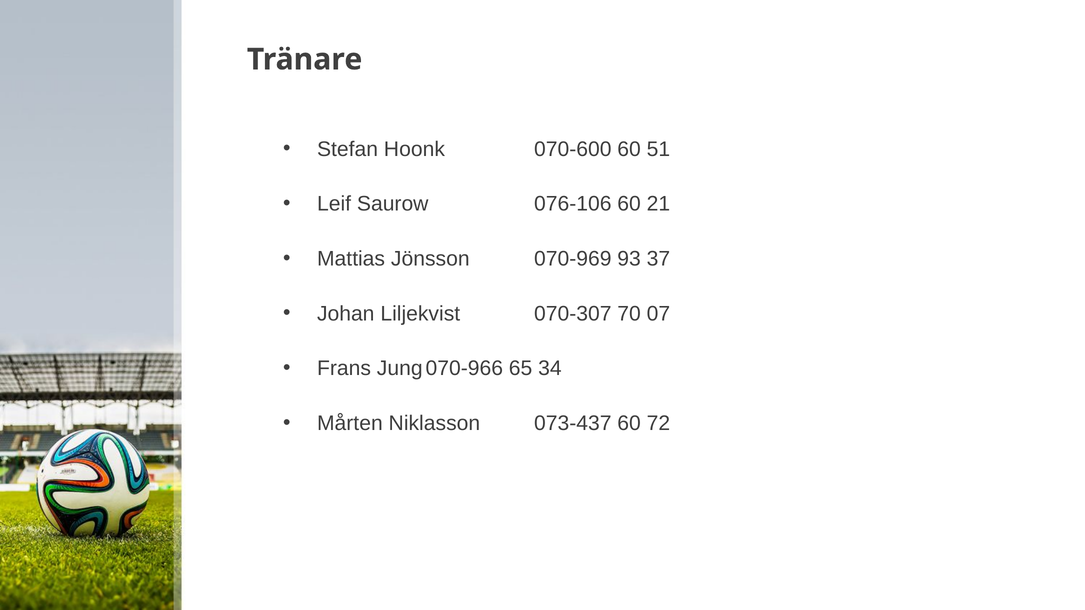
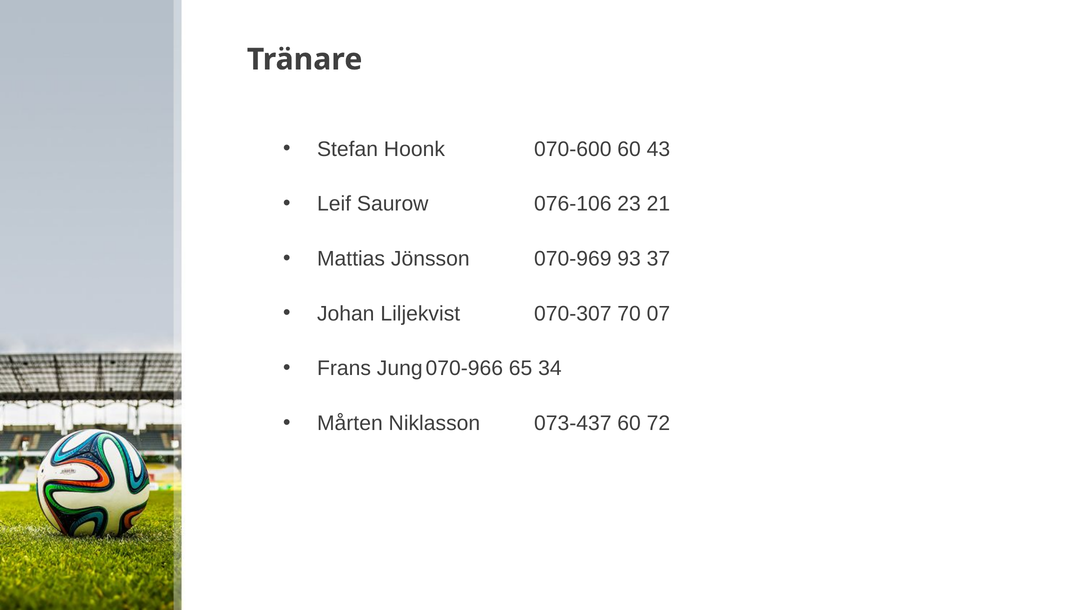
51: 51 -> 43 (658, 149)
076-106 60: 60 -> 23 (629, 204)
